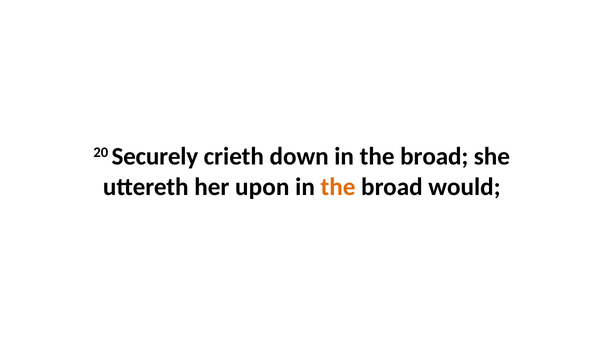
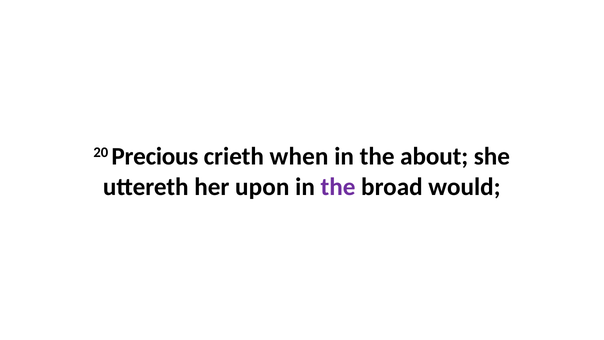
Securely: Securely -> Precious (155, 157)
down: down -> when (299, 157)
broad: broad -> about (434, 157)
the colour: orange -> purple (338, 187)
